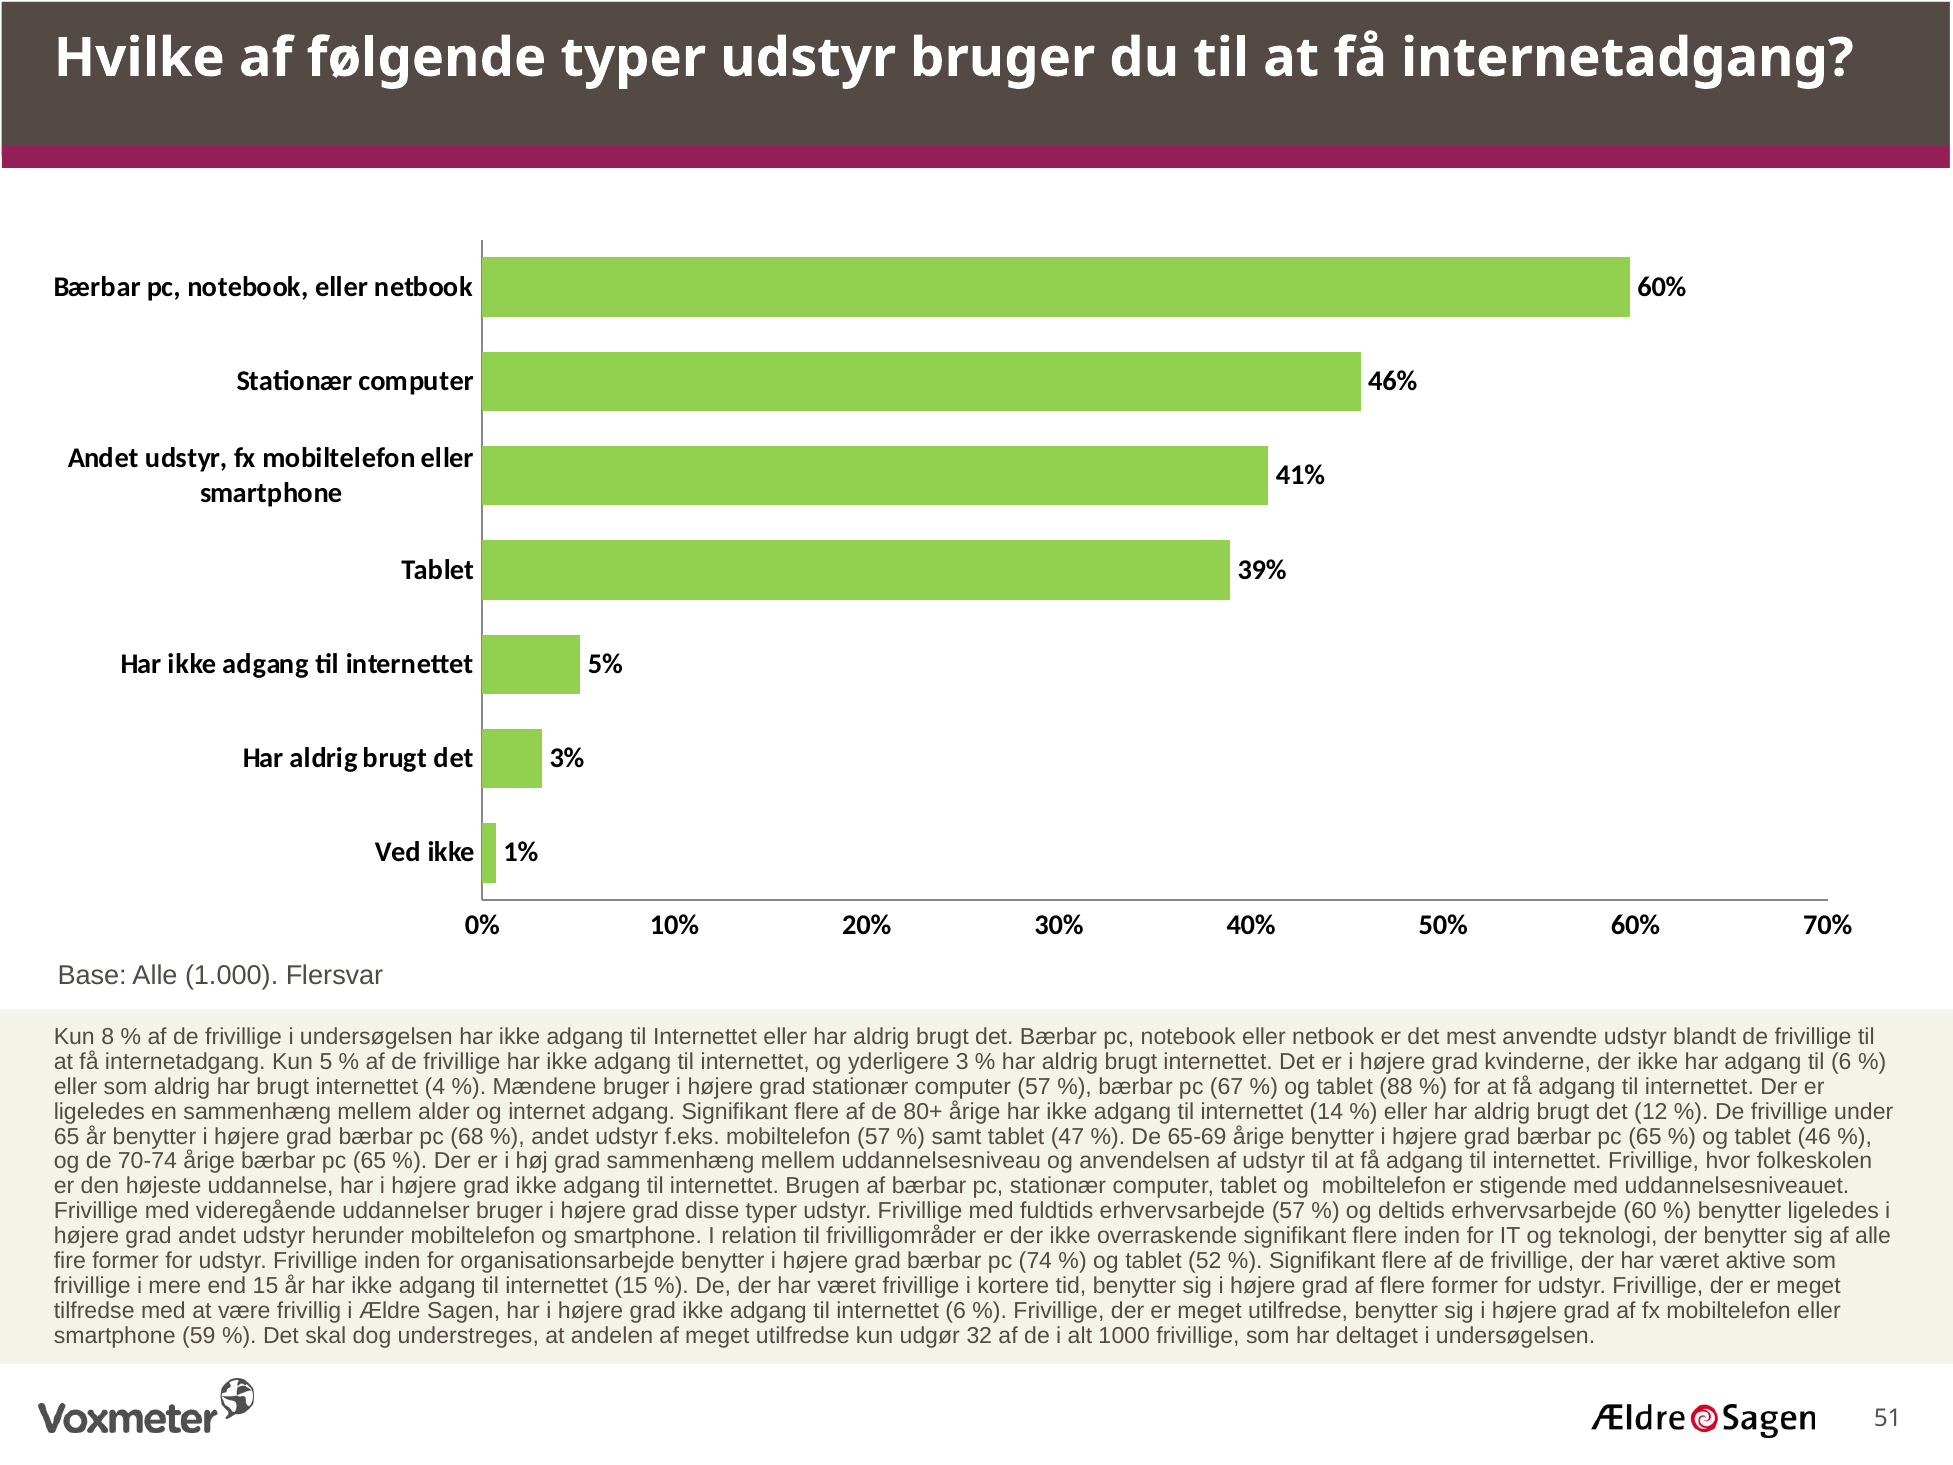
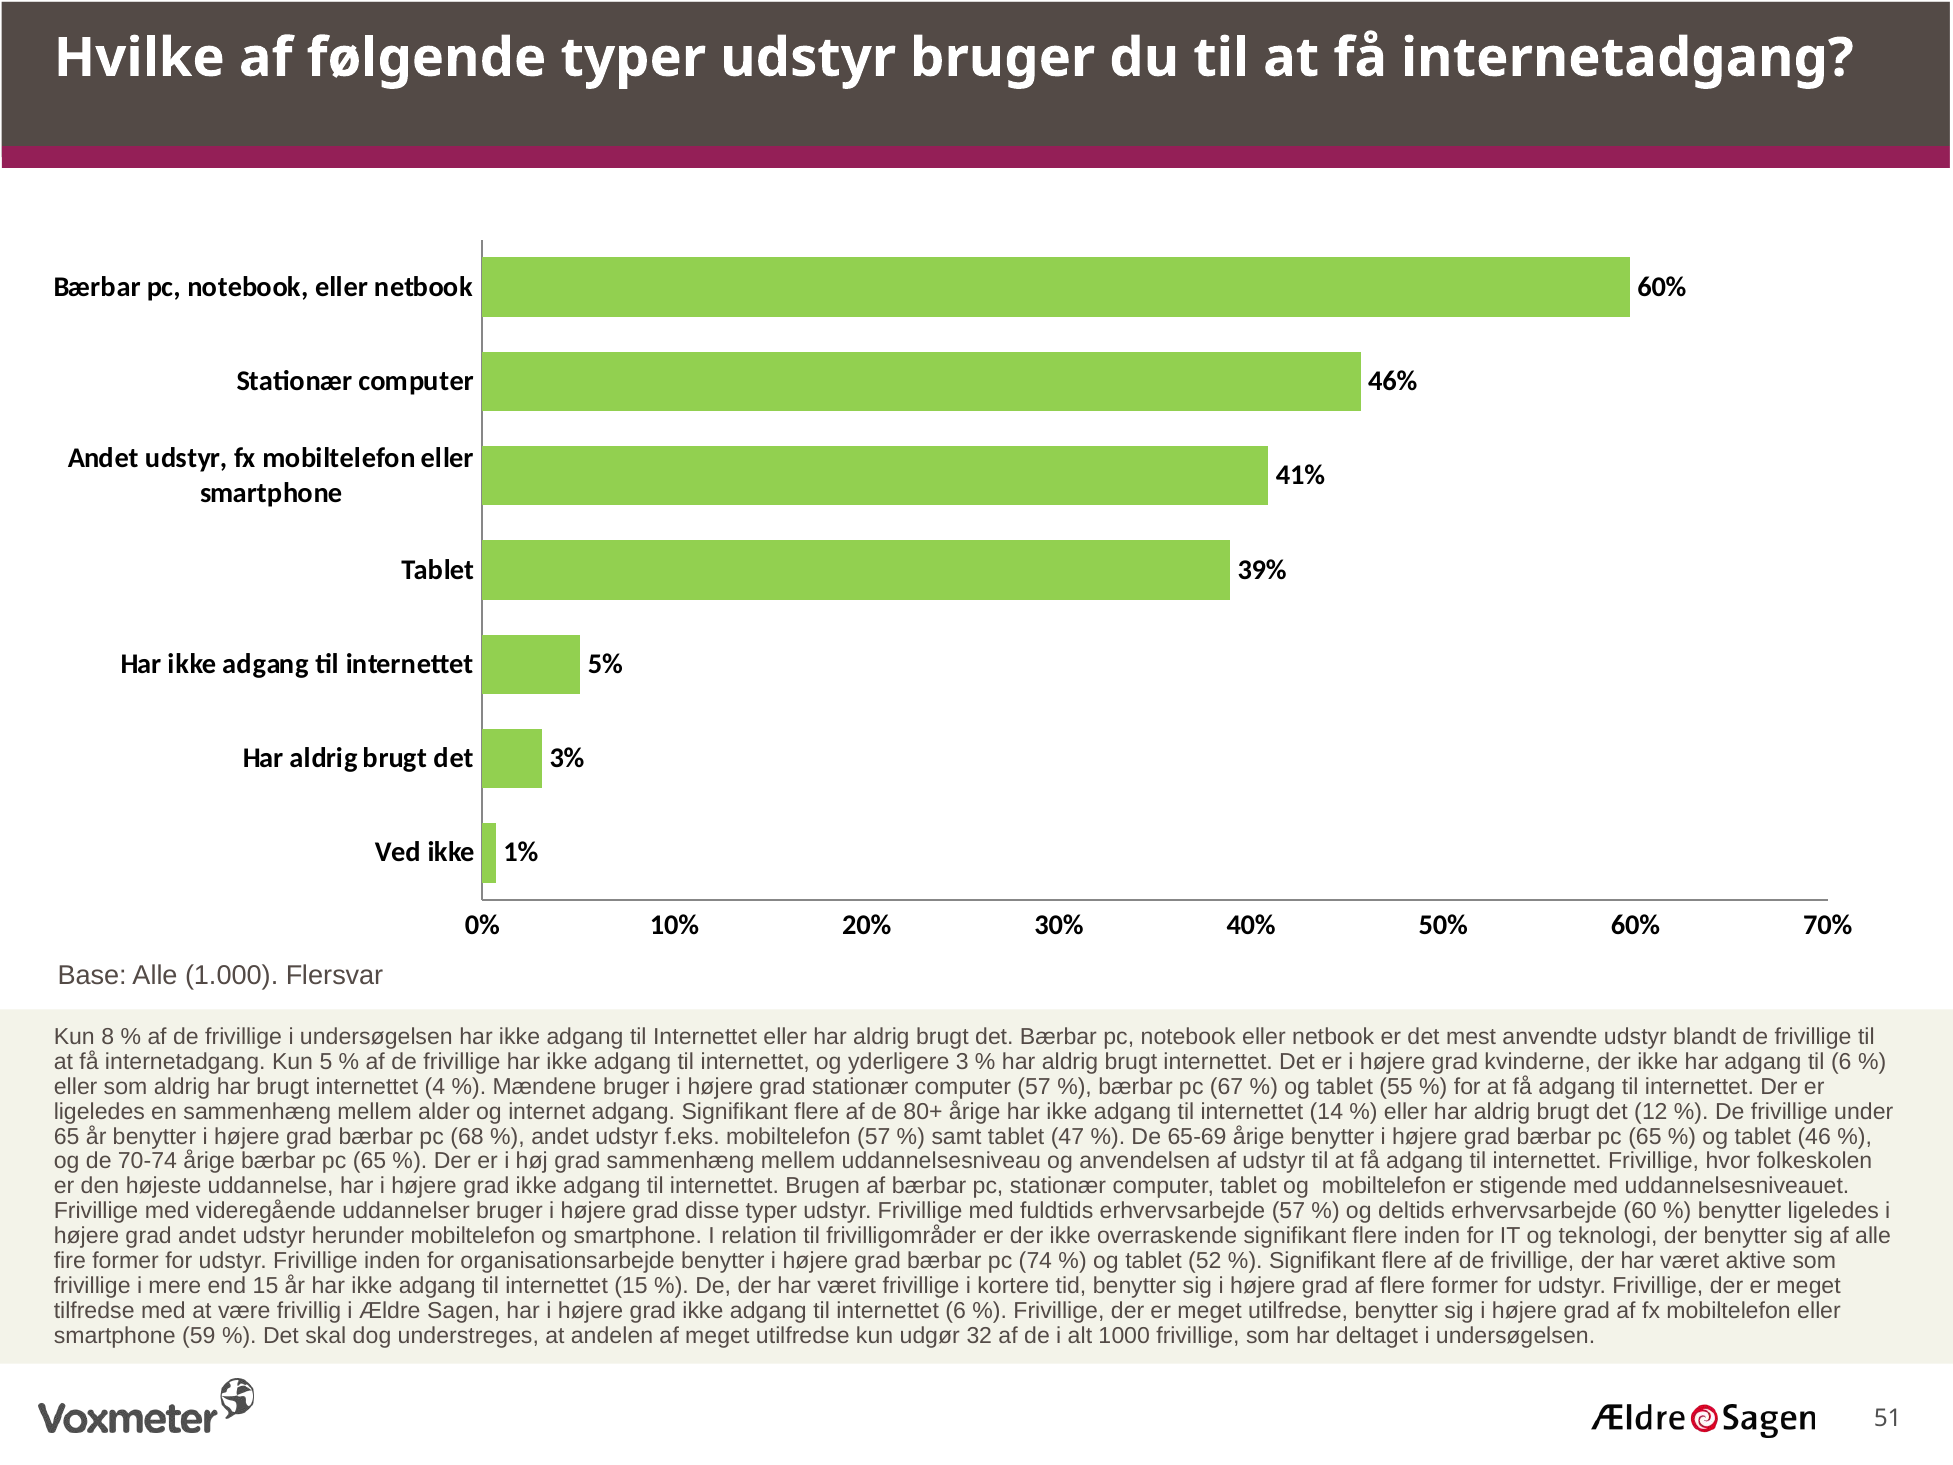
88: 88 -> 55 (1396, 1086)
